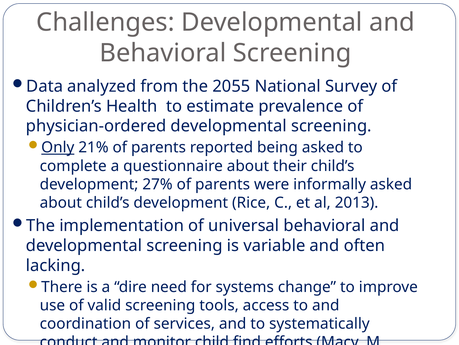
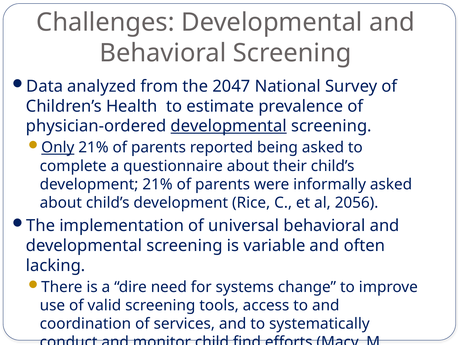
2055: 2055 -> 2047 (231, 86)
developmental underline: none -> present (229, 126)
development 27%: 27% -> 21% (158, 184)
2013: 2013 -> 2056 (357, 202)
